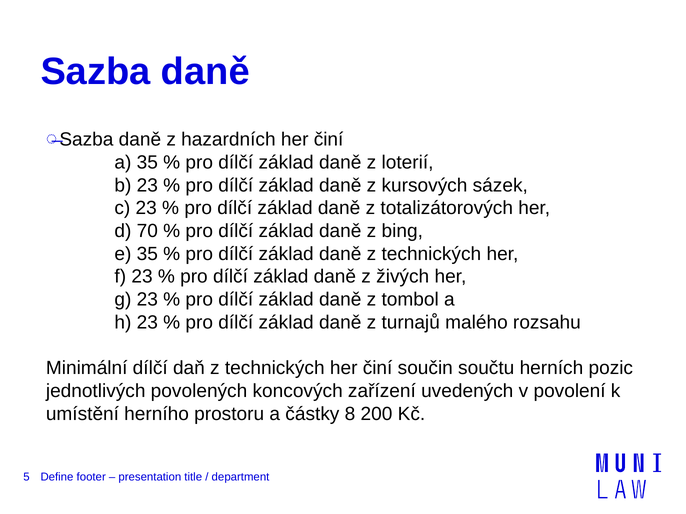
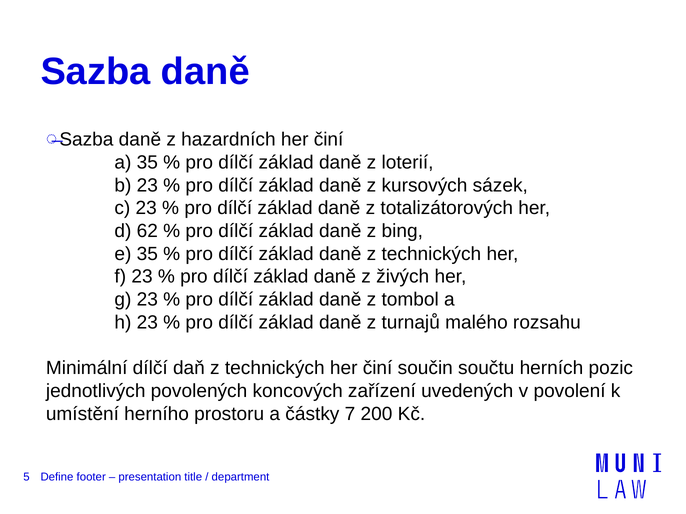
70: 70 -> 62 (147, 231)
8: 8 -> 7 (350, 414)
